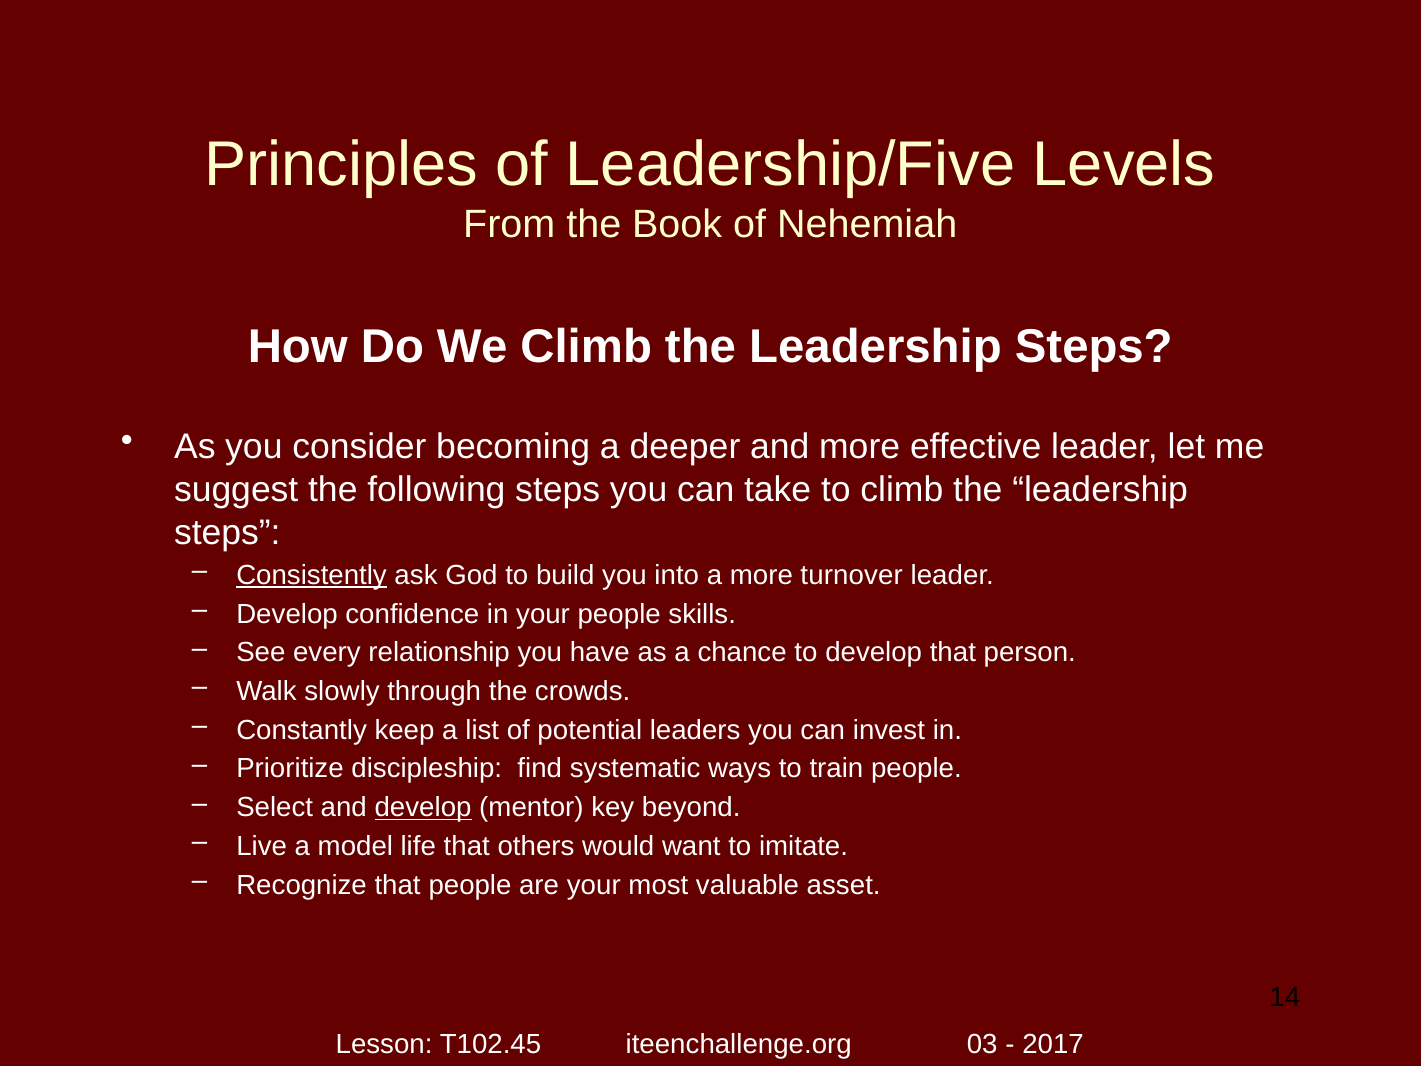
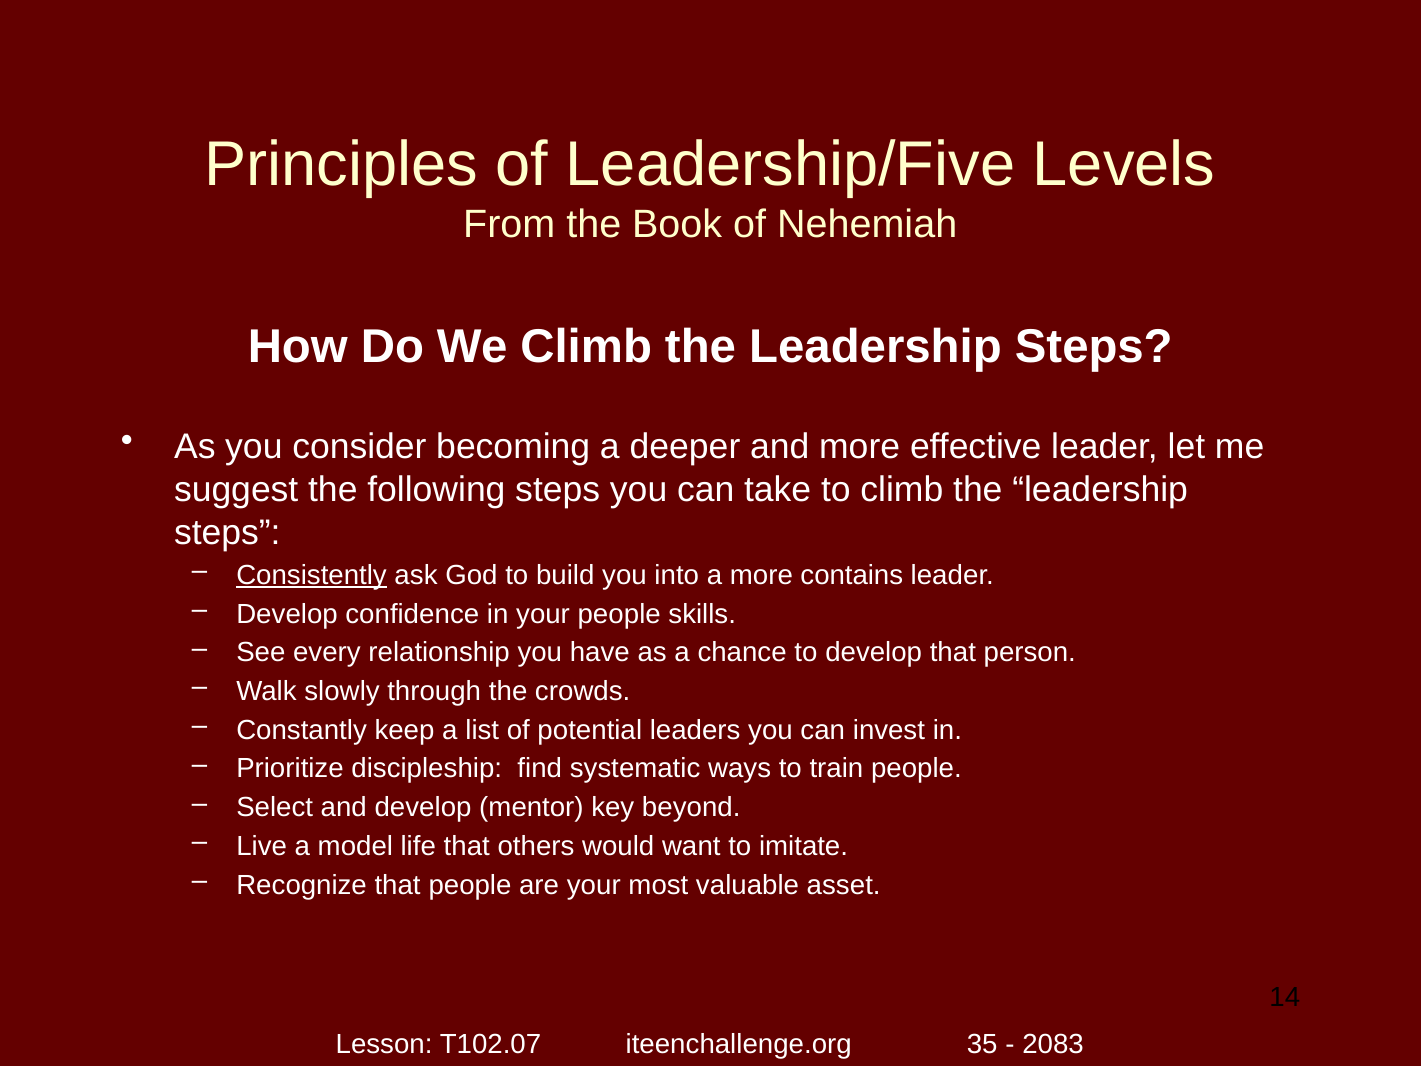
turnover: turnover -> contains (852, 575)
develop underline: present -> none (423, 807)
T102.45: T102.45 -> T102.07 (490, 1044)
03: 03 -> 35 (982, 1044)
2017: 2017 -> 2083 (1053, 1044)
